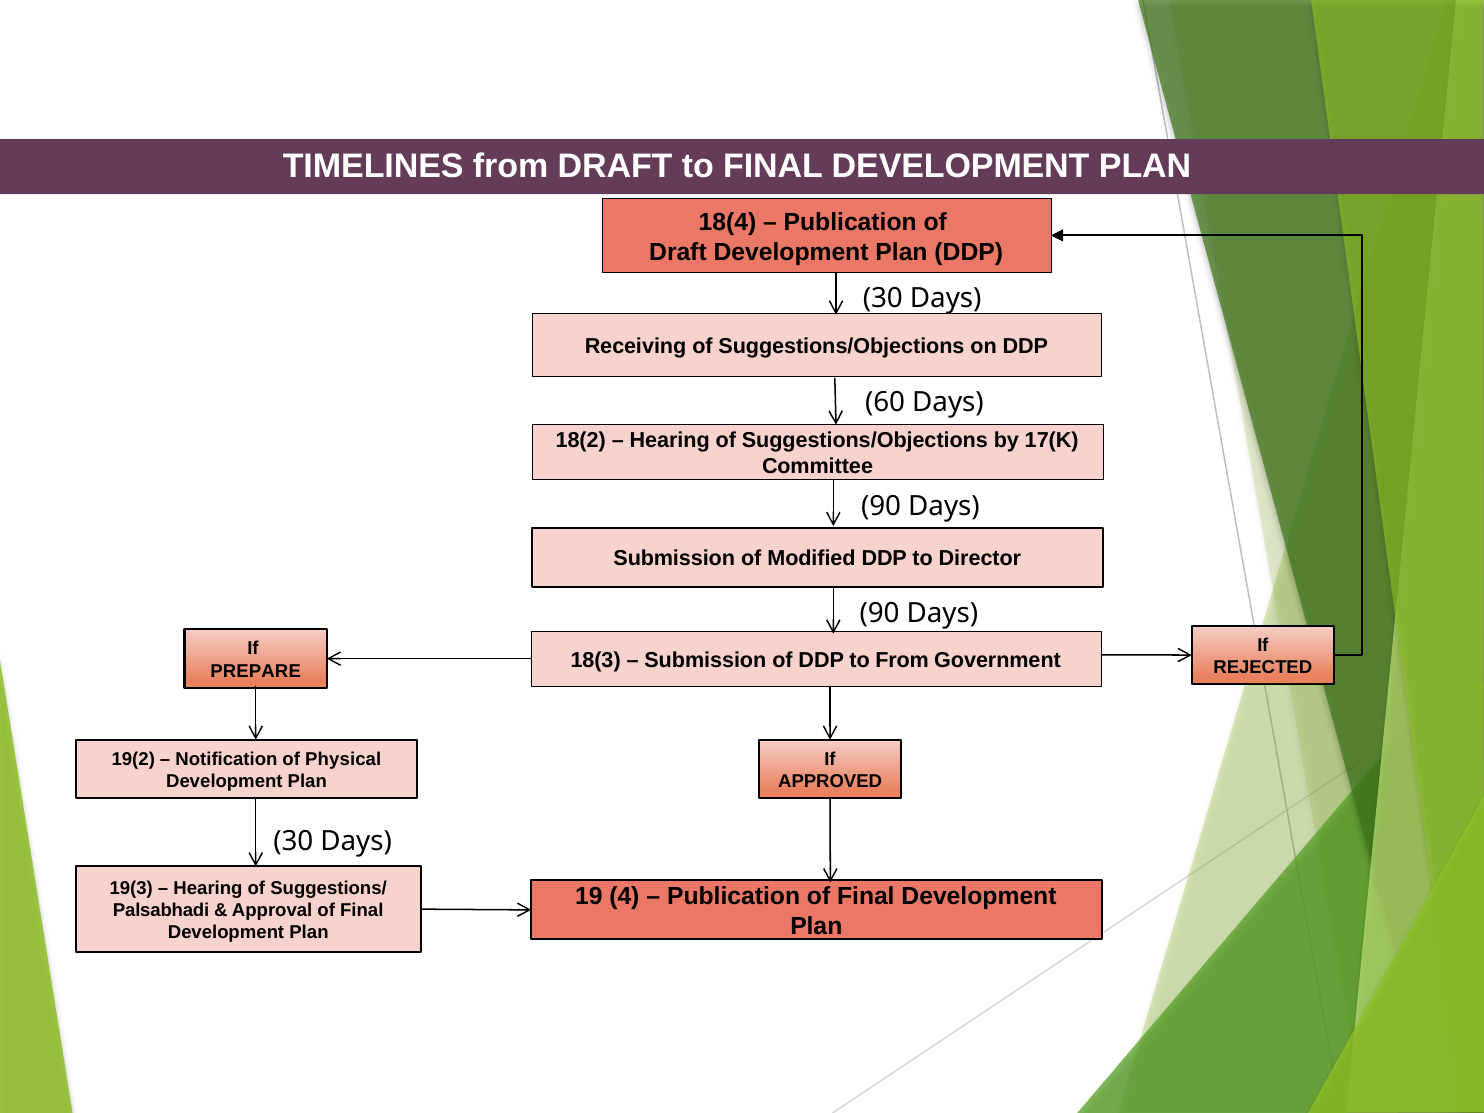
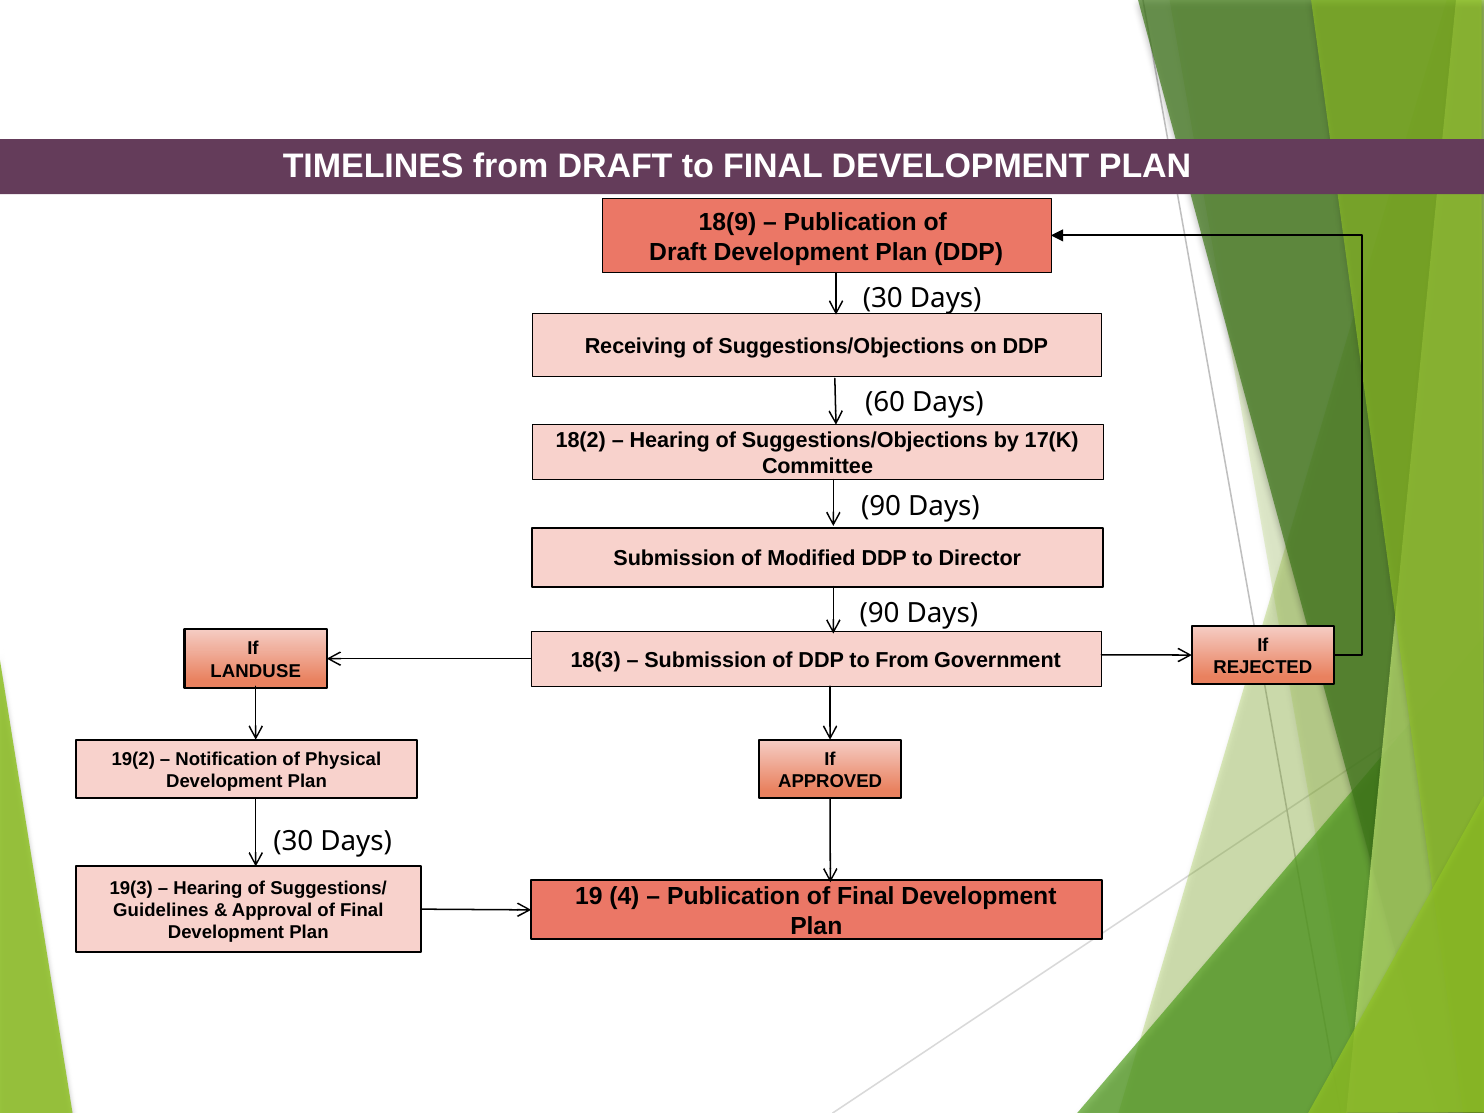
18(4: 18(4 -> 18(9 (728, 222)
PREPARE: PREPARE -> LANDUSE (256, 671)
Palsabhadi: Palsabhadi -> Guidelines (161, 910)
